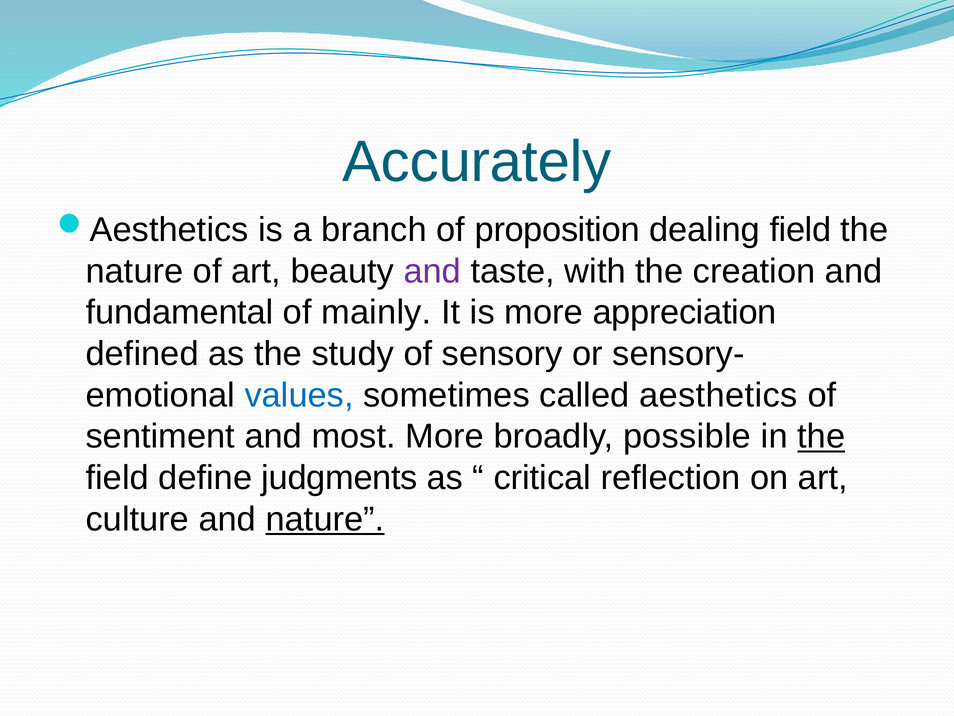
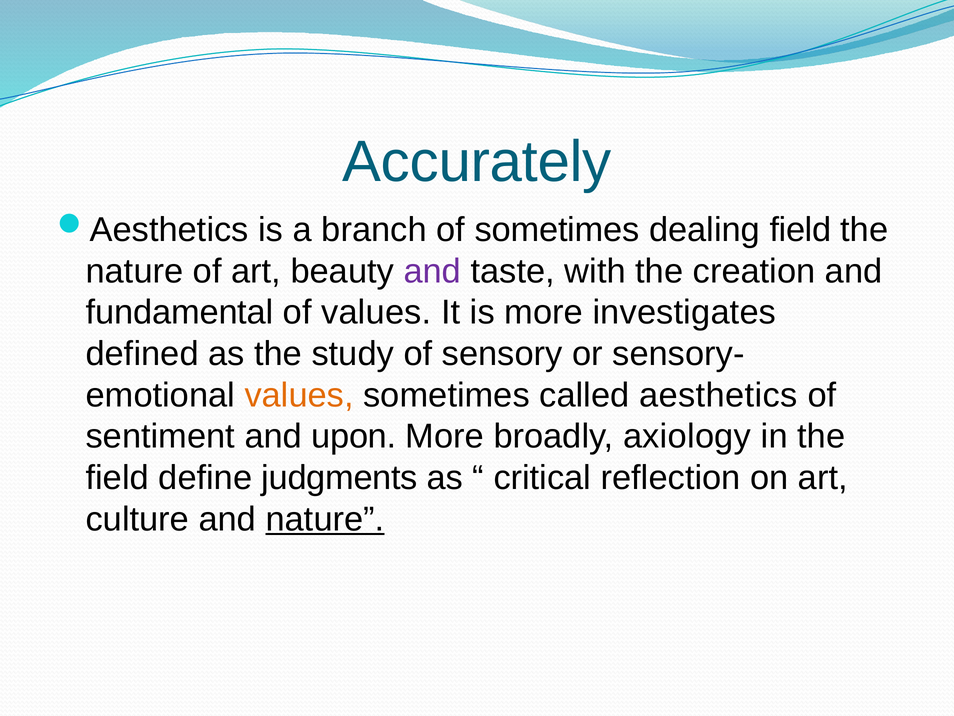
of proposition: proposition -> sometimes (557, 230)
of mainly: mainly -> values (376, 312)
appreciation: appreciation -> investigates (684, 312)
values colour: blue -> orange (299, 395)
most: most -> upon (354, 436)
possible: possible -> axiology (687, 436)
the underline: present -> none (821, 436)
